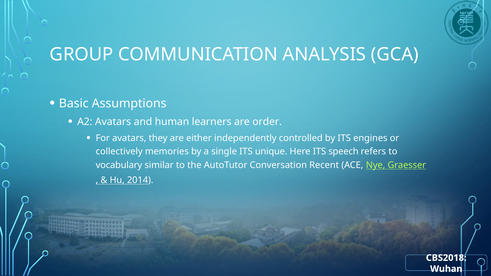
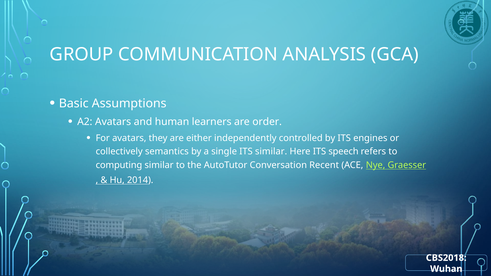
memories: memories -> semantics (167, 152)
ITS unique: unique -> similar (271, 152)
vocabulary: vocabulary -> computing (119, 165)
